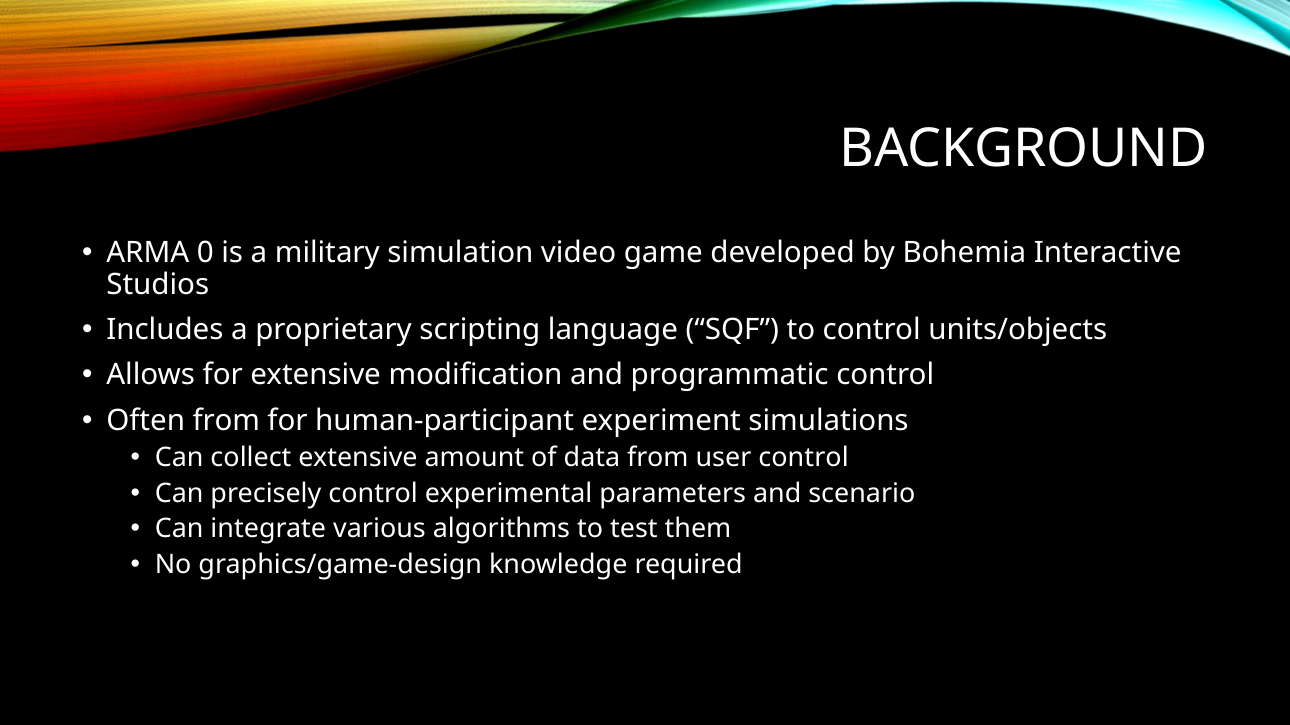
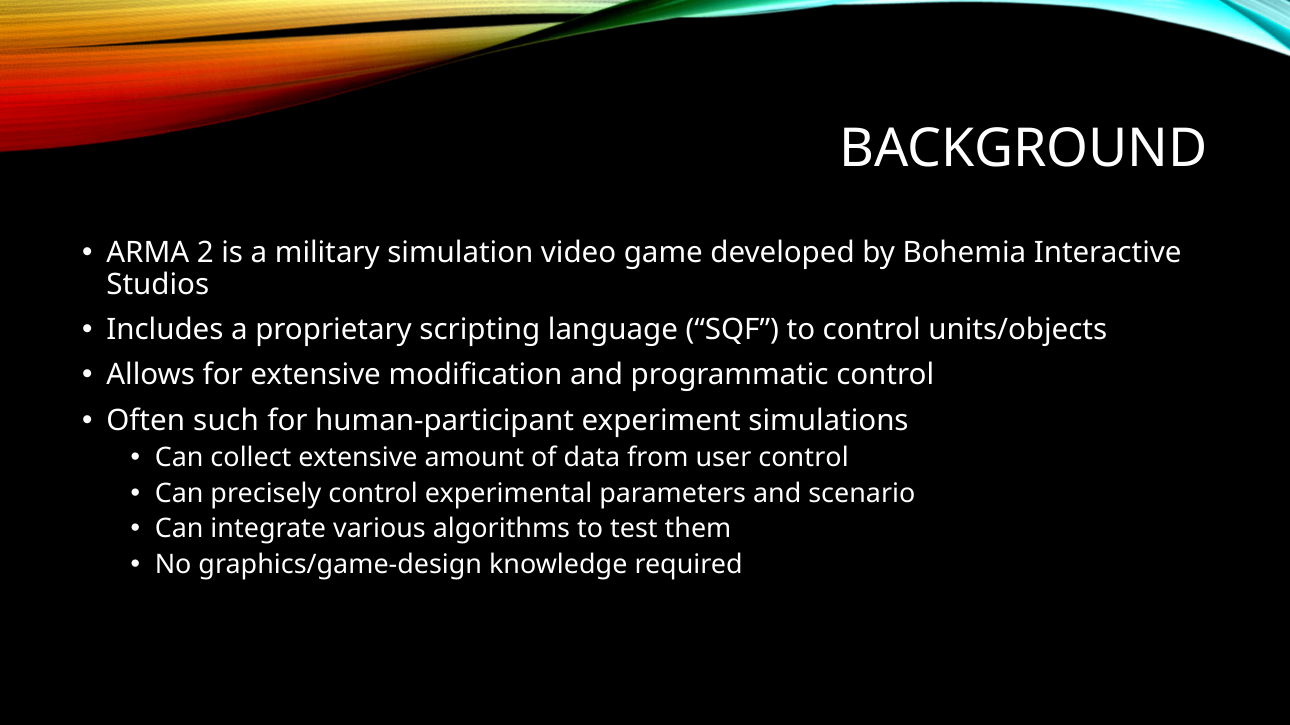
0: 0 -> 2 (205, 253)
Often from: from -> such (226, 421)
